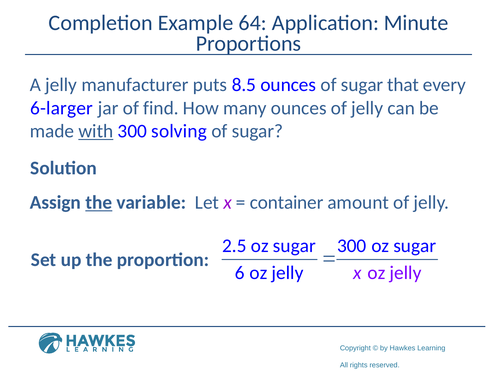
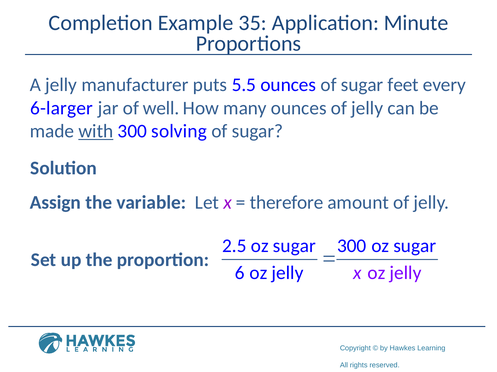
64: 64 -> 35 (253, 23)
8.5: 8.5 -> 5.5 (244, 85)
that: that -> feet (403, 85)
find: find -> well (161, 108)
the underline: present -> none (99, 203)
container: container -> therefore (287, 203)
